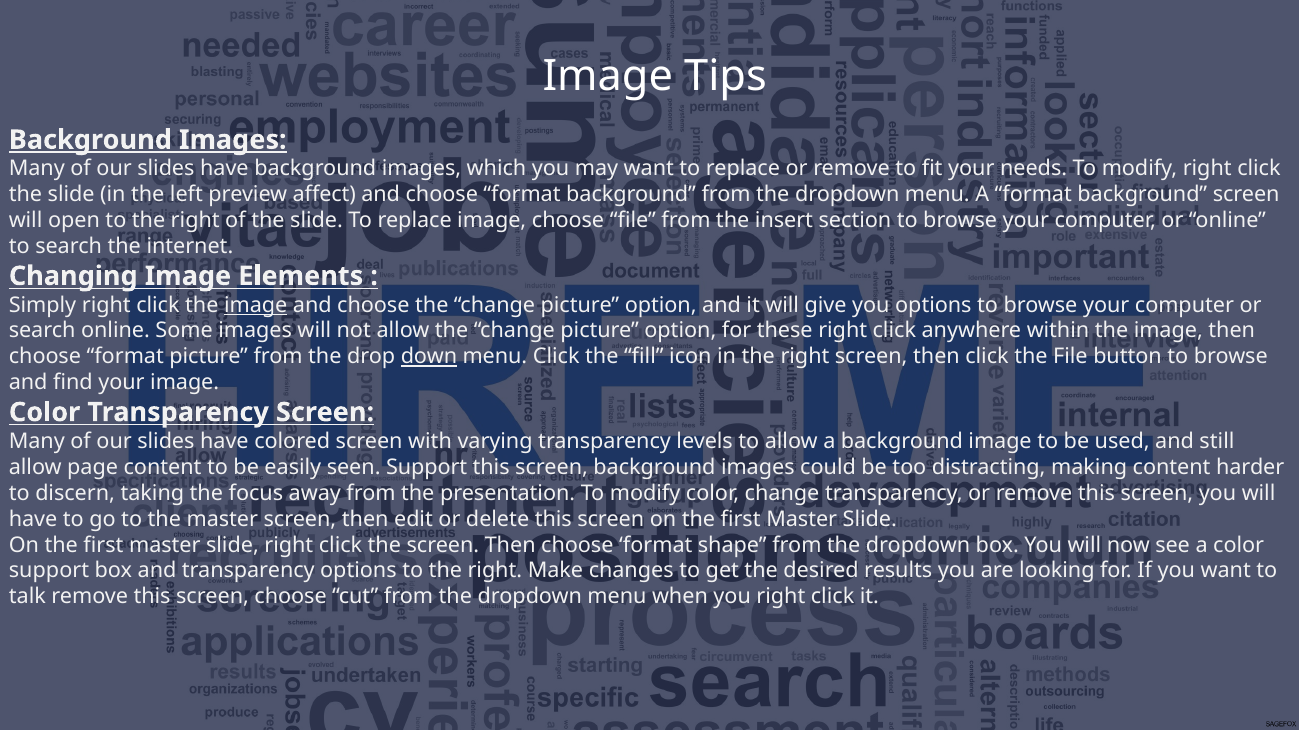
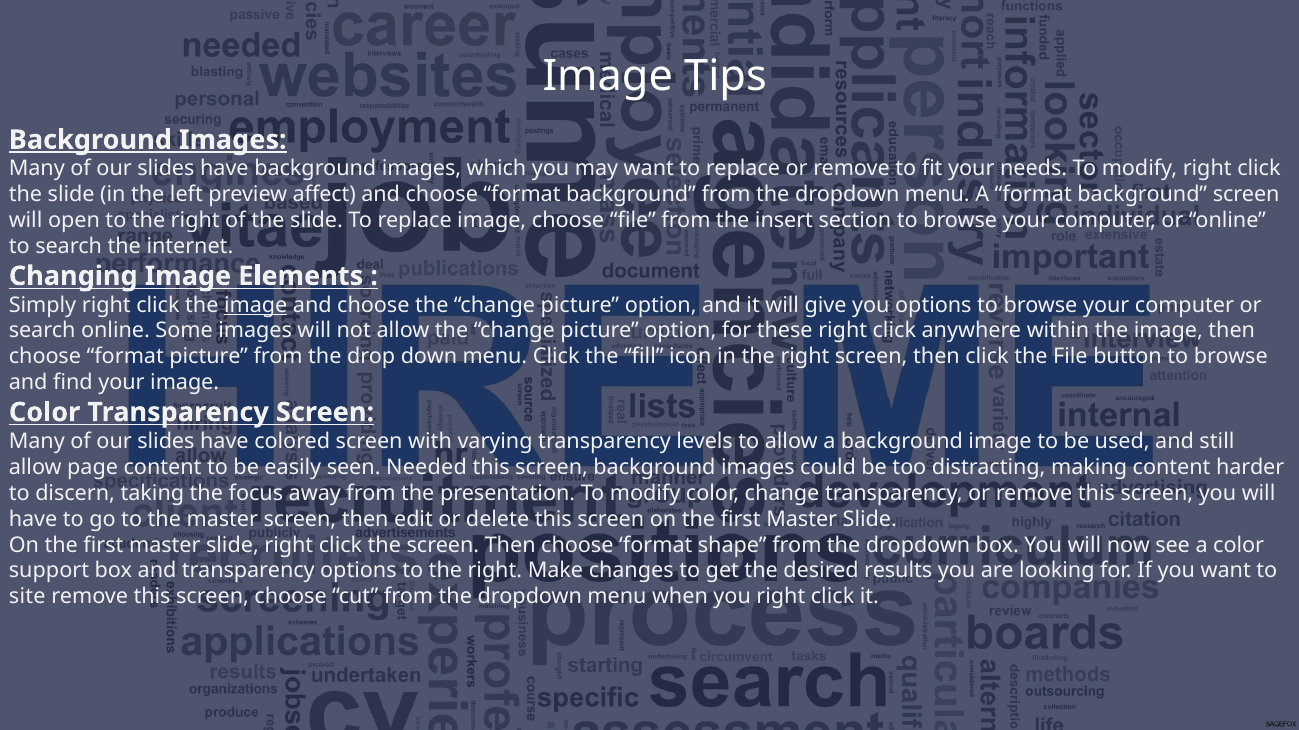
down underline: present -> none (429, 357)
seen Support: Support -> Needed (427, 467)
talk: talk -> site (27, 597)
